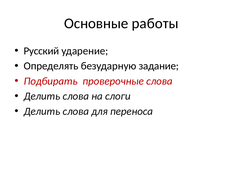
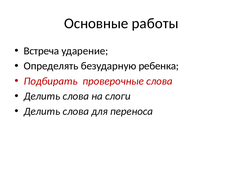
Русский: Русский -> Встреча (41, 51)
задание: задание -> ребенка (159, 66)
